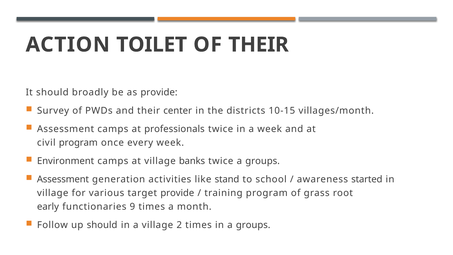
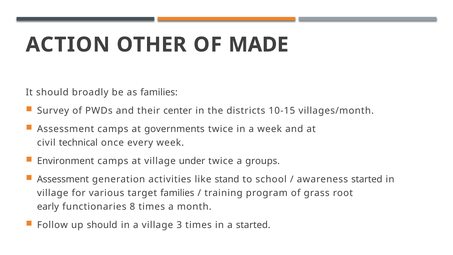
TOILET: TOILET -> OTHER (152, 45)
OF THEIR: THEIR -> MADE (258, 45)
as provide: provide -> families (159, 92)
professionals: professionals -> governments (174, 129)
civil program: program -> technical (78, 143)
banks: banks -> under (192, 161)
target provide: provide -> families (177, 193)
9: 9 -> 8 (132, 206)
2: 2 -> 3 (179, 225)
in a groups: groups -> started (253, 225)
